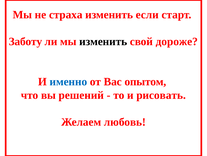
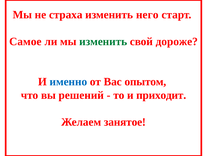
если: если -> него (147, 15)
Заботу: Заботу -> Самое (25, 41)
изменить colour: black -> green (103, 41)
рисовать: рисовать -> приходит (161, 95)
любовь: любовь -> занятое (125, 121)
